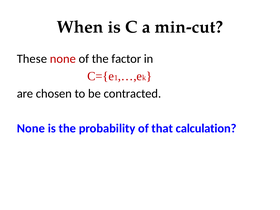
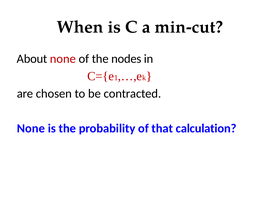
These: These -> About (32, 59)
factor: factor -> nodes (126, 59)
